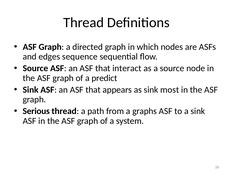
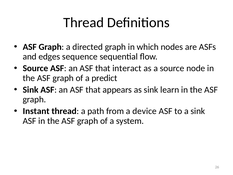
most: most -> learn (170, 90)
Serious: Serious -> Instant (36, 111)
graphs: graphs -> device (145, 111)
